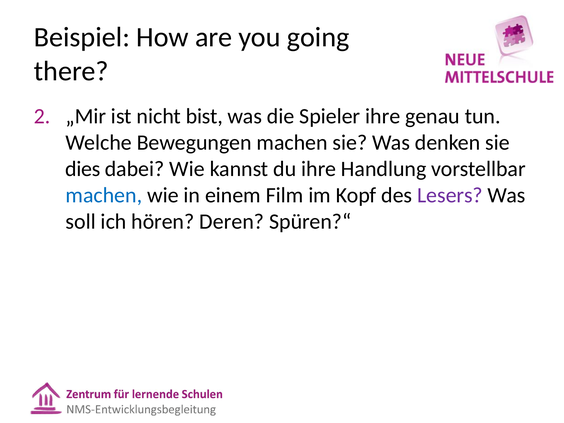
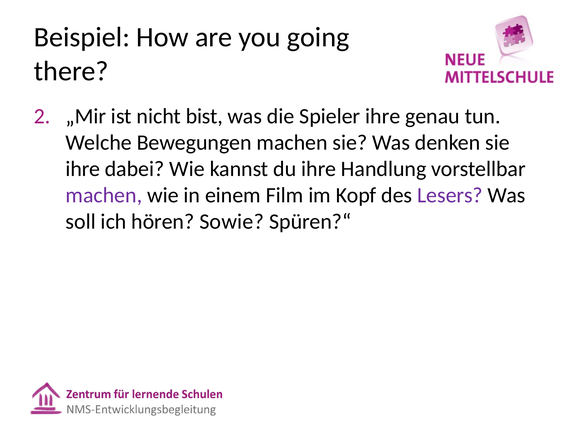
dies: dies -> ihre (83, 169)
machen colour: blue -> purple (104, 195)
Deren: Deren -> Sowie (232, 222)
